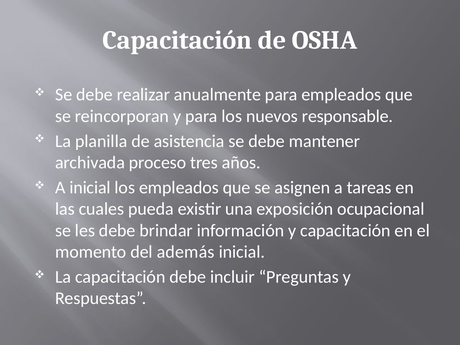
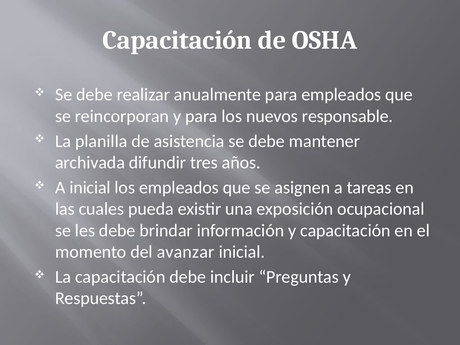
proceso: proceso -> difundir (157, 163)
además: además -> avanzar (186, 252)
